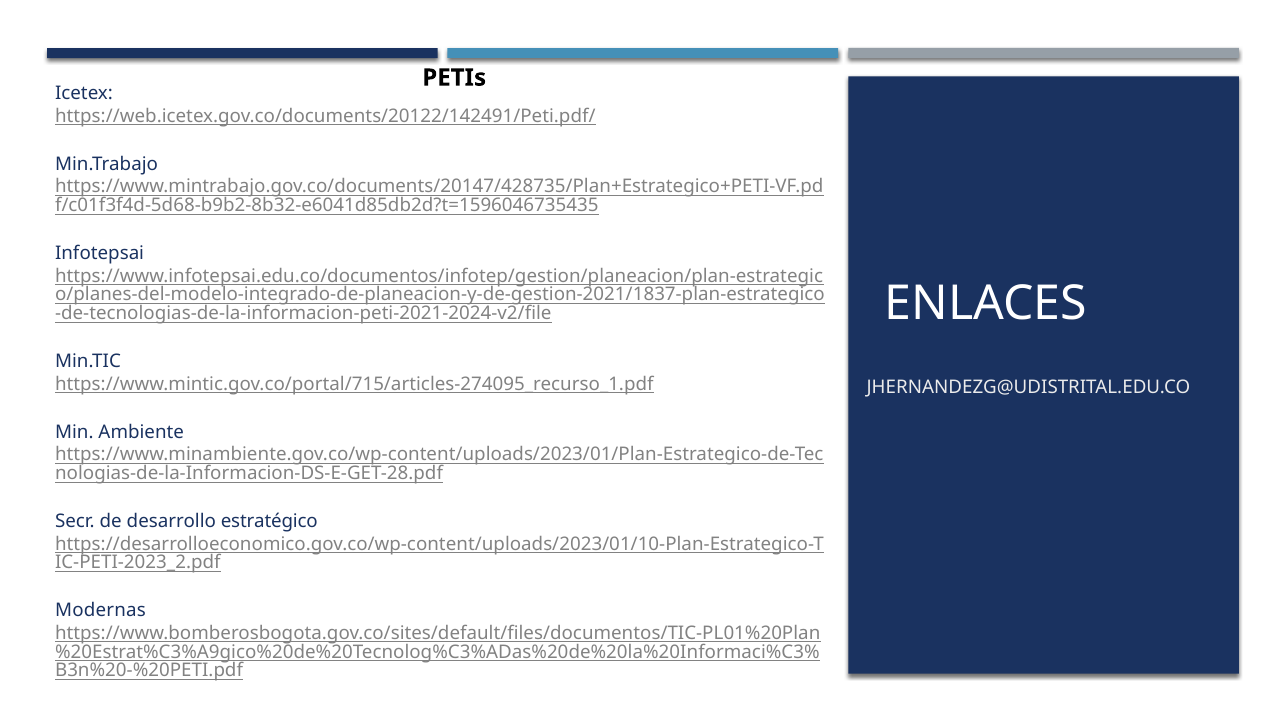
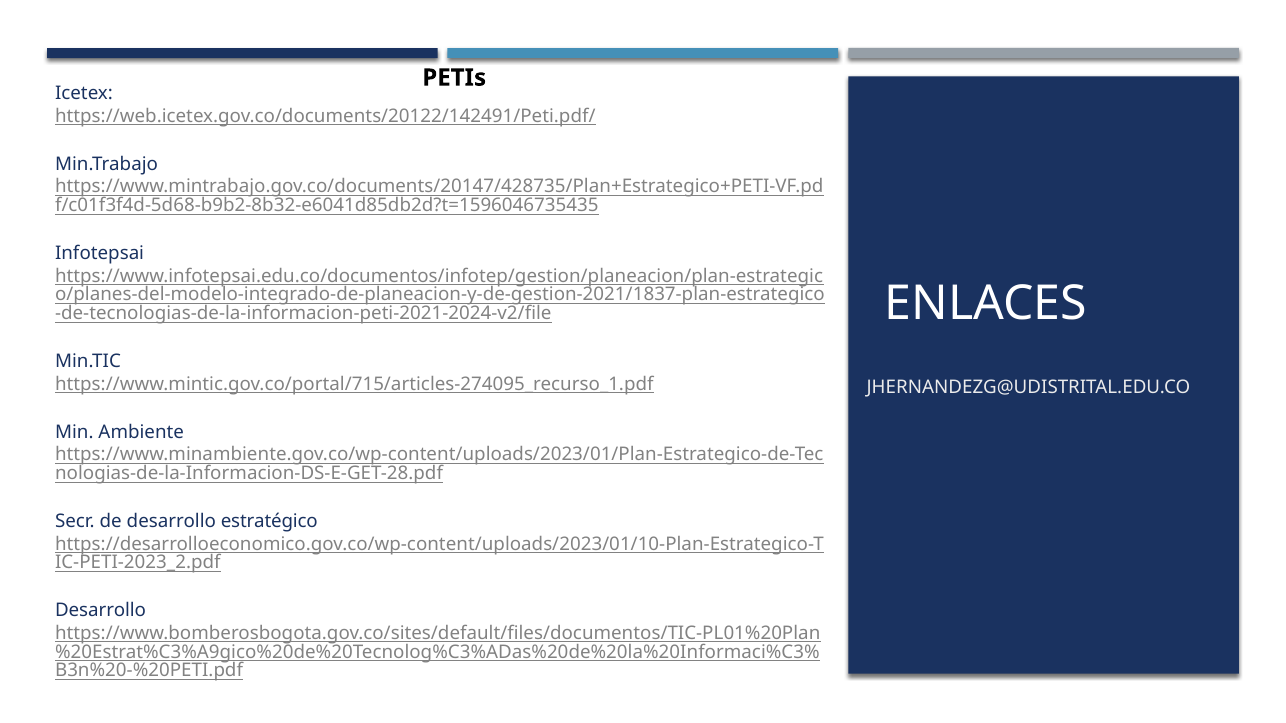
Modernas: Modernas -> Desarrollo (101, 611)
